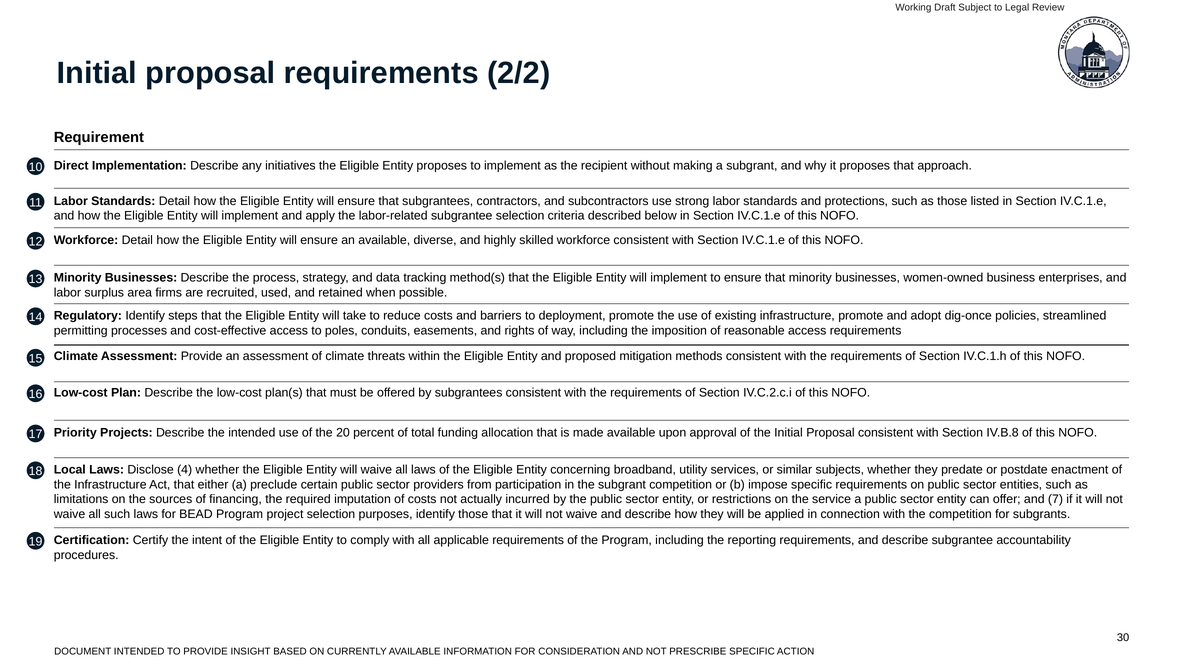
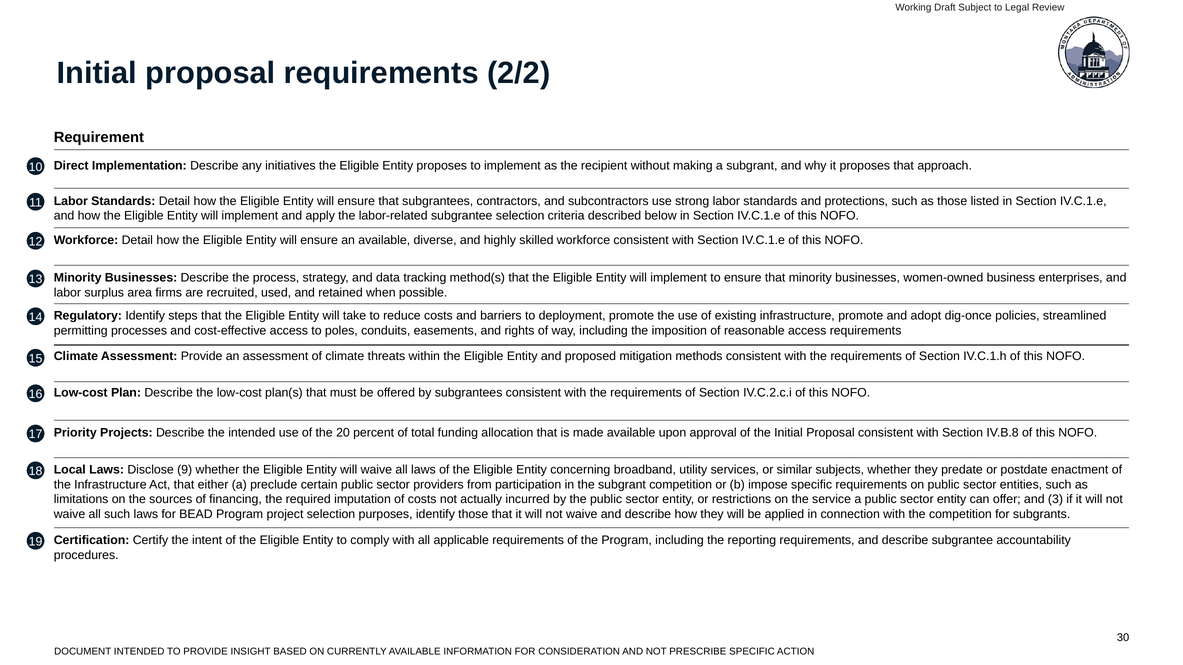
4: 4 -> 9 (185, 470)
7: 7 -> 3 (1055, 500)
